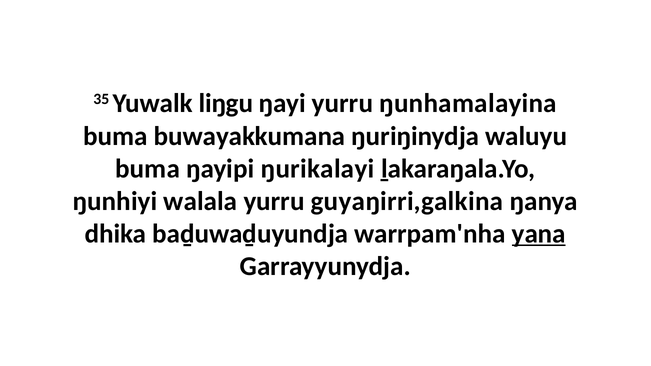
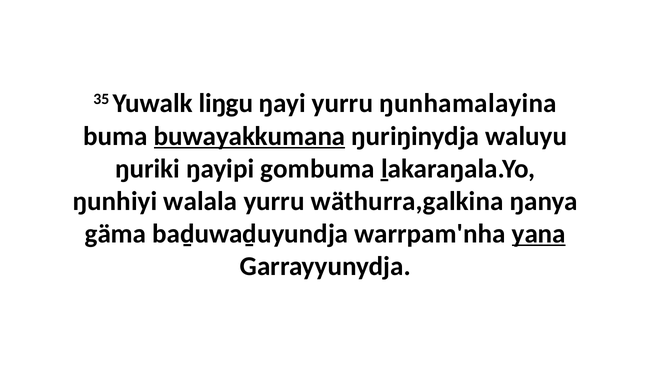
buwayakkumana underline: none -> present (250, 136)
buma: buma -> ŋuriki (148, 169)
ŋurikalayi: ŋurikalayi -> gombuma (318, 169)
guyaŋirri,galkina: guyaŋirri,galkina -> wäthurra,galkina (407, 201)
dhika: dhika -> gäma (116, 234)
